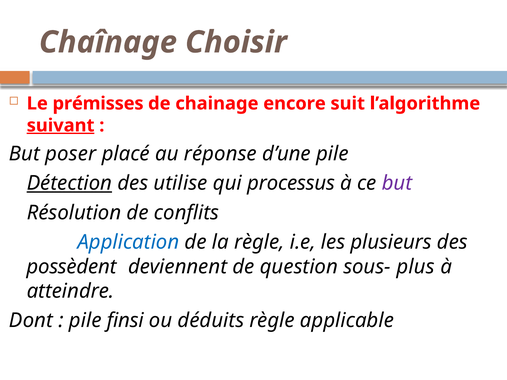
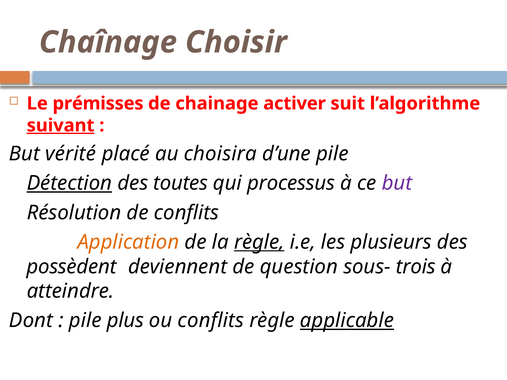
encore: encore -> activer (295, 104)
poser: poser -> vérité (71, 154)
réponse: réponse -> choisira (220, 154)
utilise: utilise -> toutes (181, 183)
Application colour: blue -> orange (128, 242)
règle underline: none -> present (259, 242)
plus: plus -> trois (416, 267)
finsi: finsi -> plus (125, 321)
ou déduits: déduits -> conflits (211, 321)
applicable underline: none -> present (347, 321)
